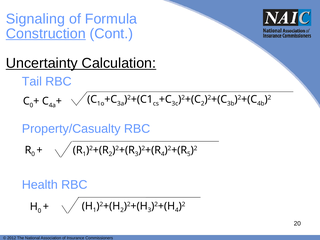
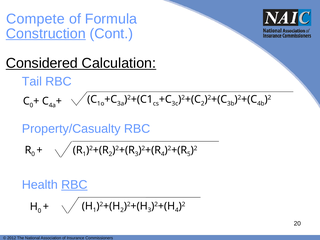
Signaling: Signaling -> Compete (35, 19)
Uncertainty: Uncertainty -> Considered (42, 63)
RBC underline: none -> present (74, 185)
